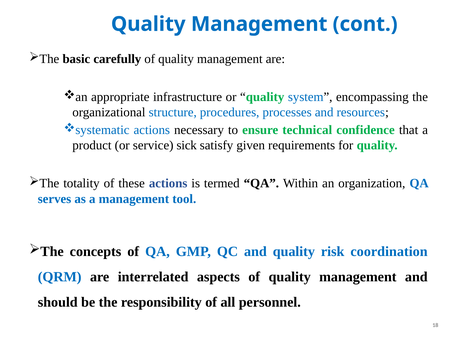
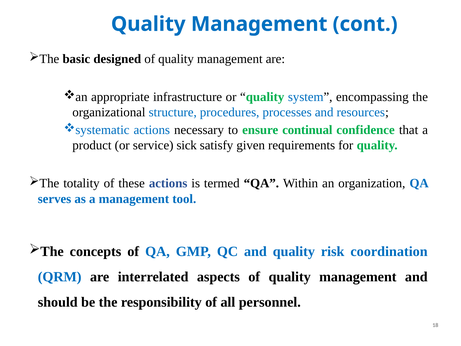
carefully: carefully -> designed (117, 59)
technical: technical -> continual (307, 130)
